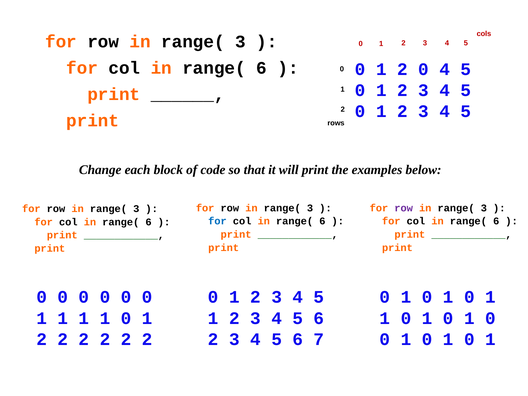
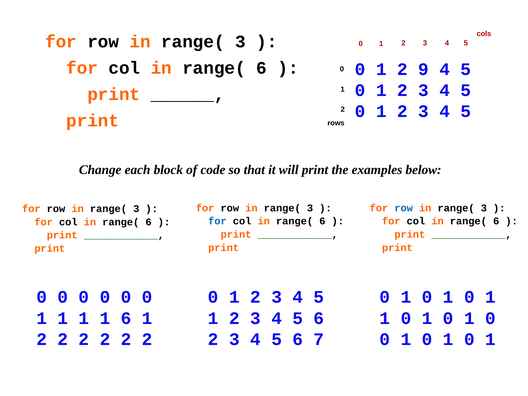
1 2 0: 0 -> 9 (424, 69)
row colour: purple -> blue (404, 208)
1 1 1 0: 0 -> 6 (126, 318)
